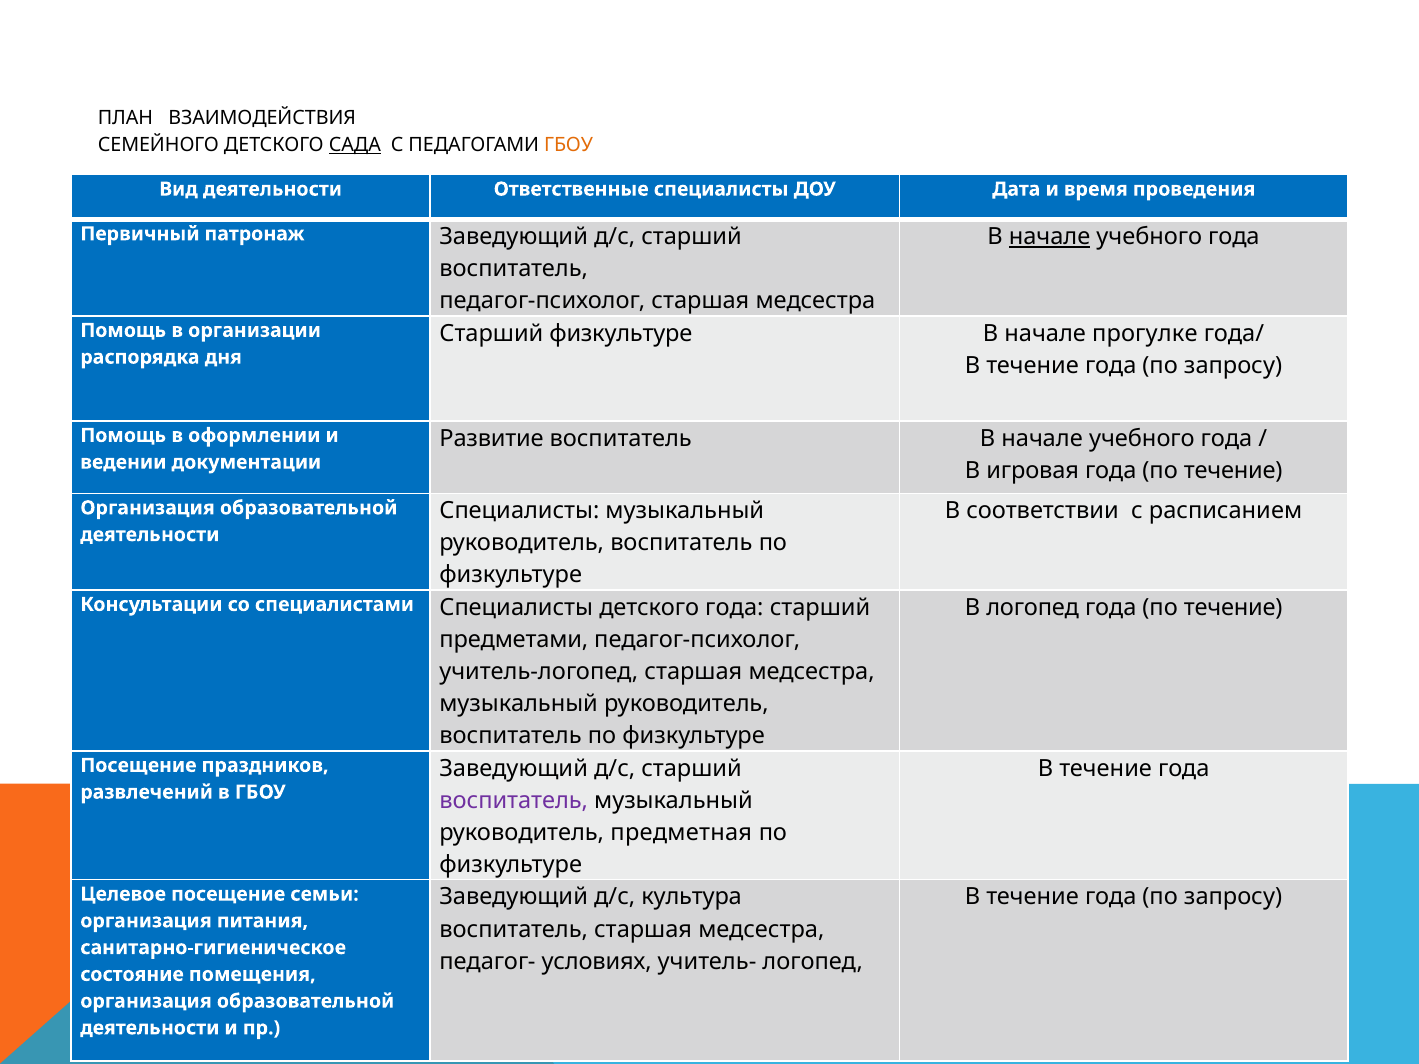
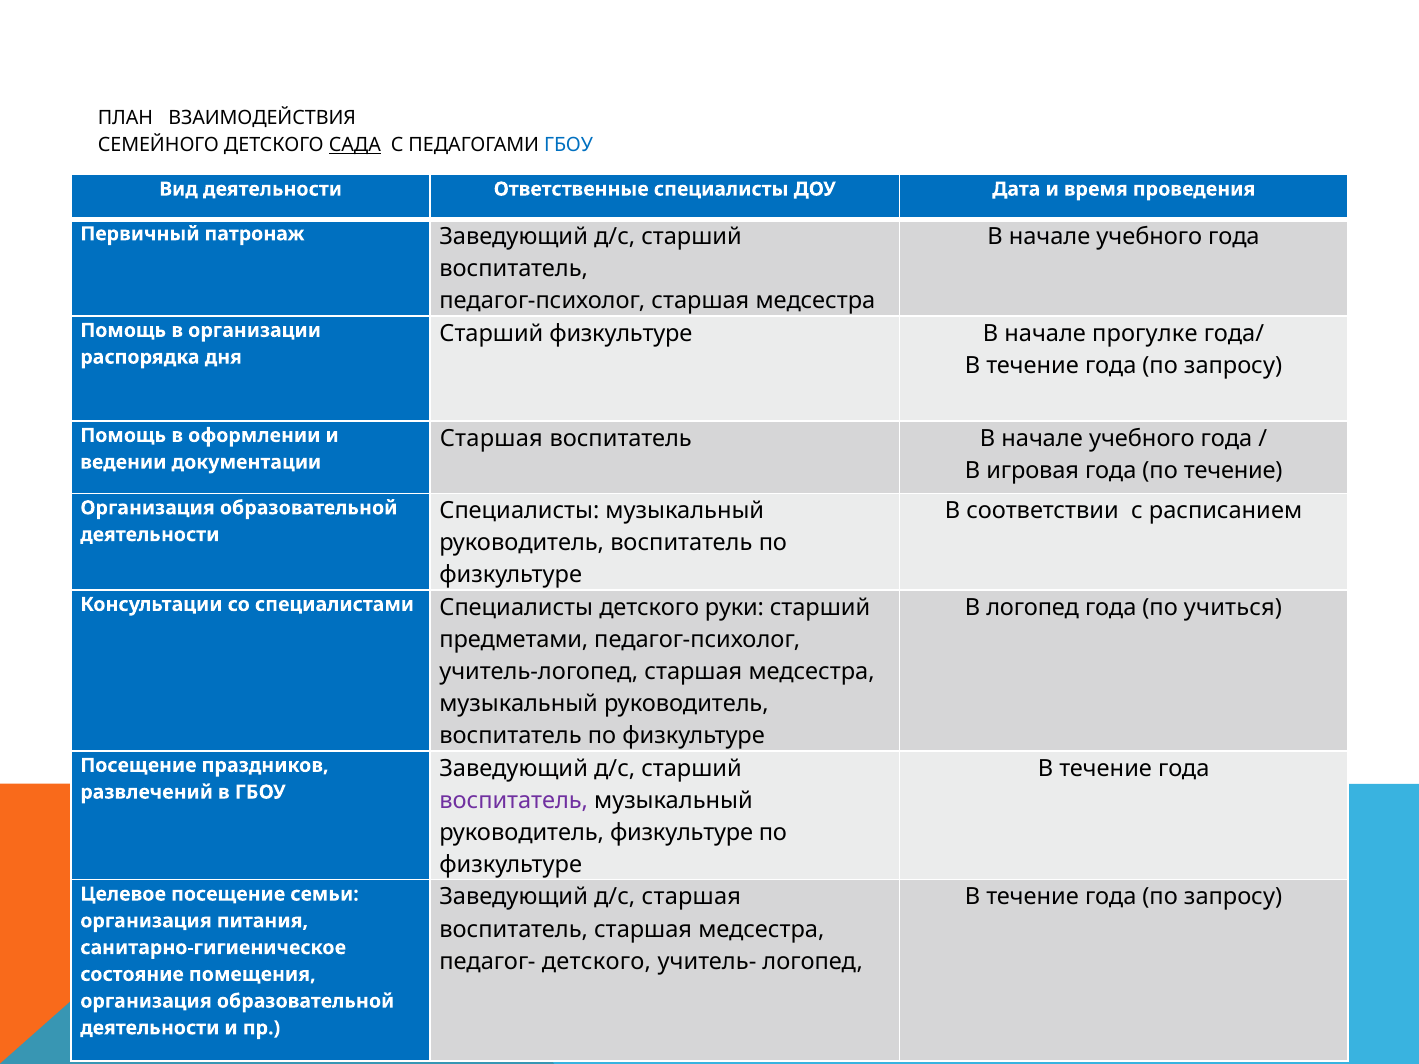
ГБОУ colour: orange -> blue (569, 145)
начале underline: present -> none (1050, 237)
Развитие: Развитие -> Старшая (491, 439)
течение: течение -> учиться (1233, 608)
детского года: года -> руки (734, 608)
руководитель предметная: предметная -> физкультуре (682, 833)
д/с культура: культура -> старшая (691, 897)
педагог- условиях: условиях -> детского (596, 962)
